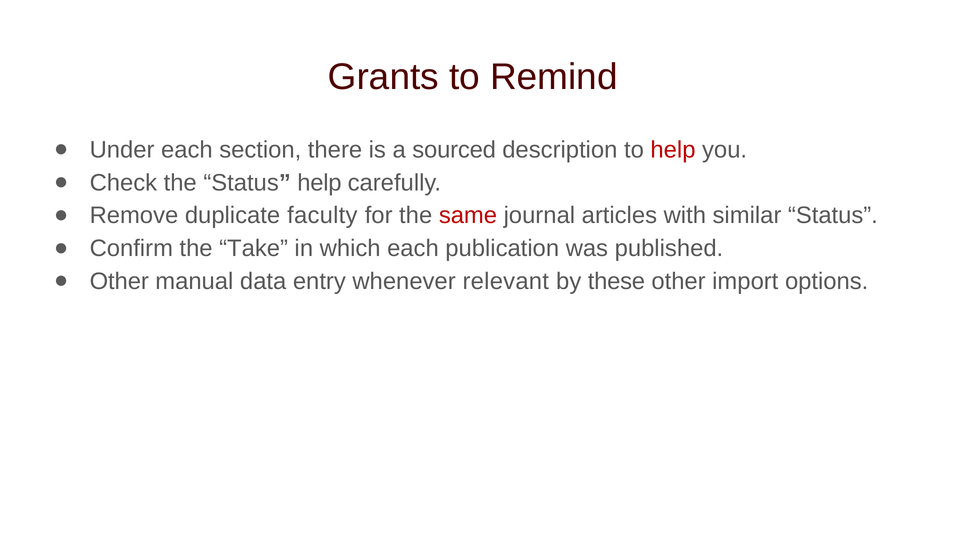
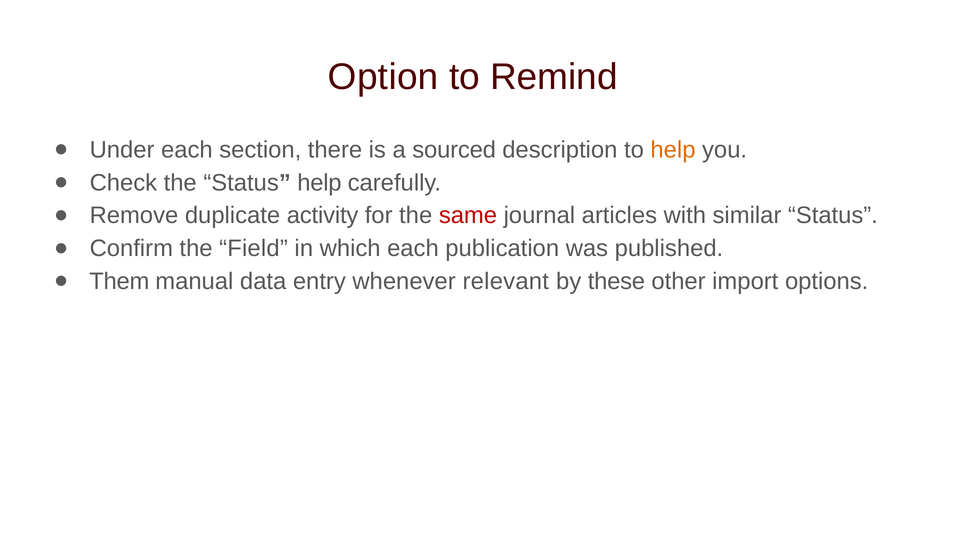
Grants: Grants -> Option (383, 77)
help colour: red -> orange (673, 150)
faculty: faculty -> activity (323, 216)
Take: Take -> Field (253, 248)
Other: Other -> Them (119, 281)
